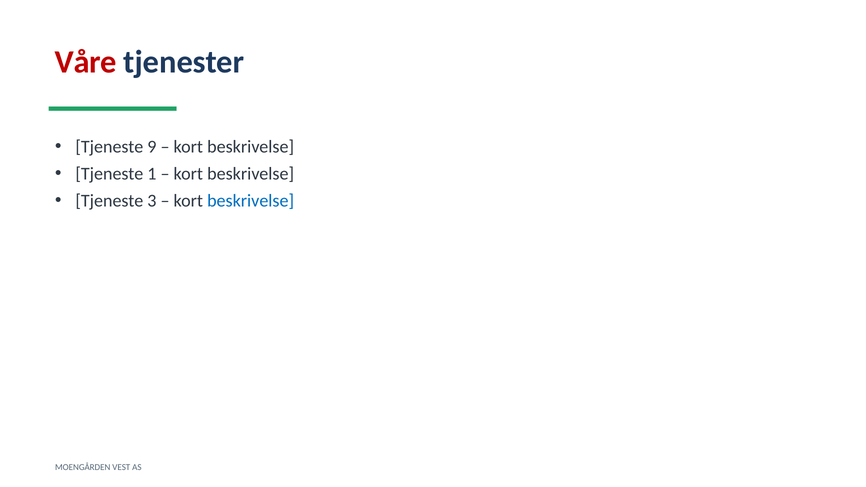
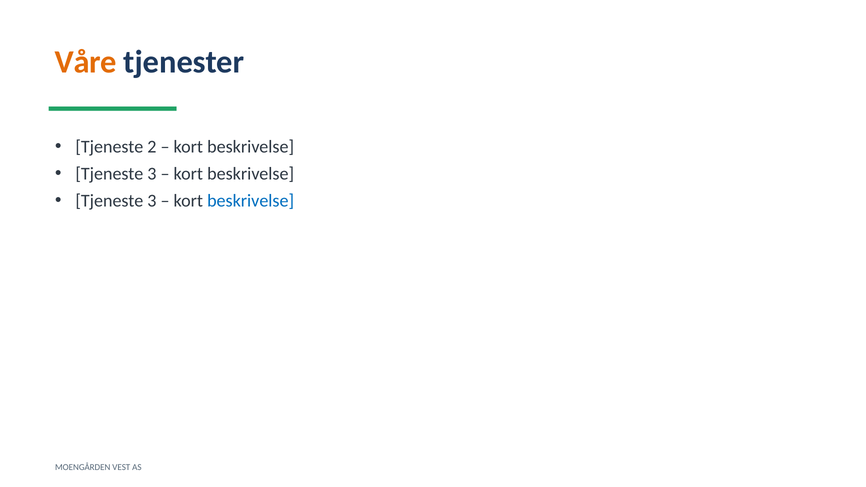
Våre colour: red -> orange (86, 62)
9: 9 -> 2 (152, 147)
1: 1 -> 3 (152, 174)
